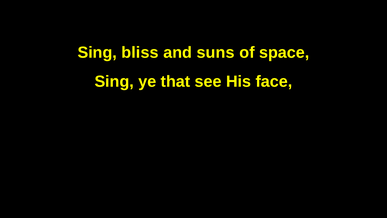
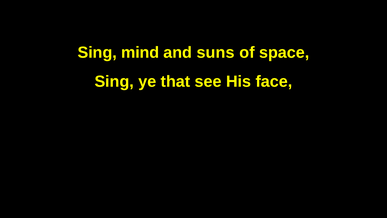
bliss: bliss -> mind (140, 52)
